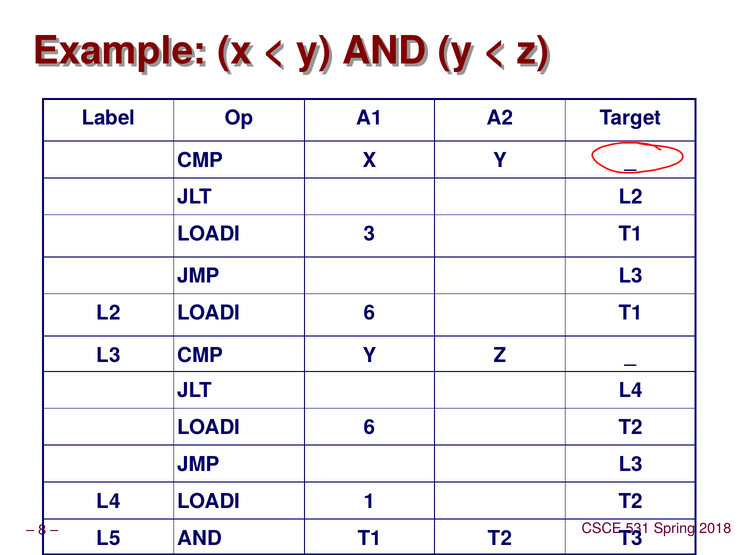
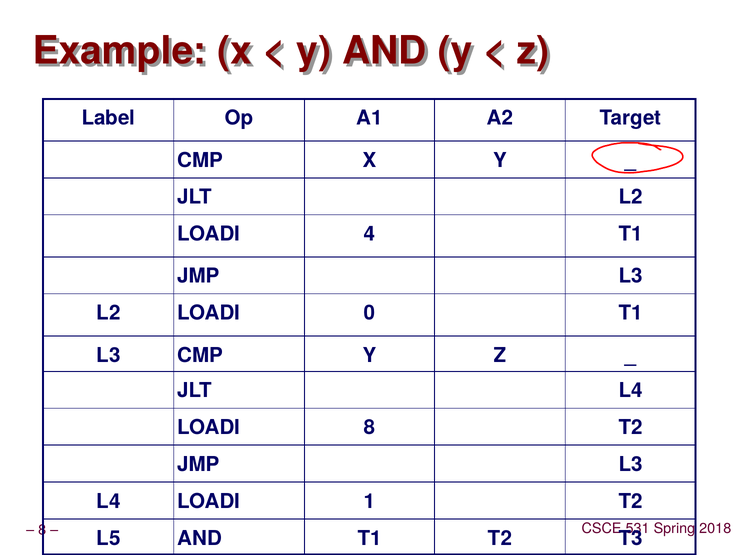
3: 3 -> 4 (370, 234)
L2 LOADI 6: 6 -> 0 (370, 313)
6: 6 -> 8 (370, 428)
